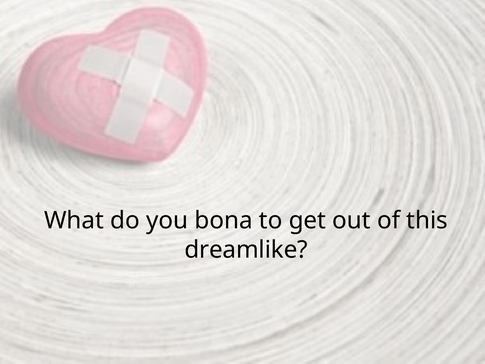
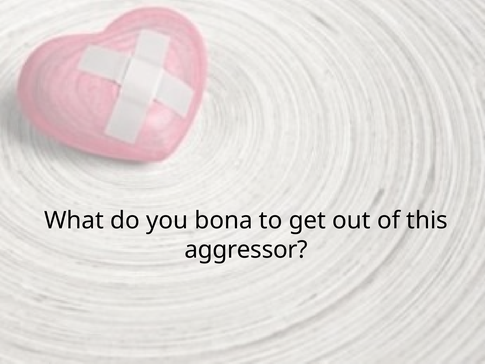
dreamlike: dreamlike -> aggressor (246, 250)
